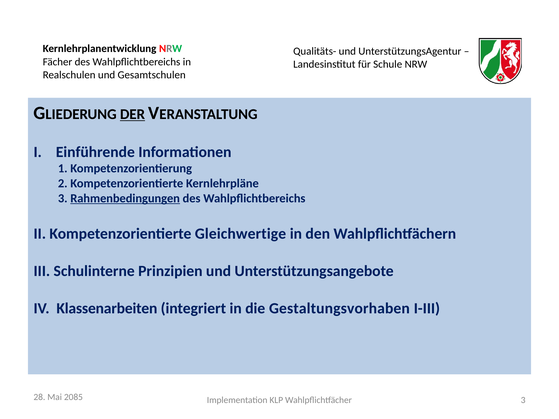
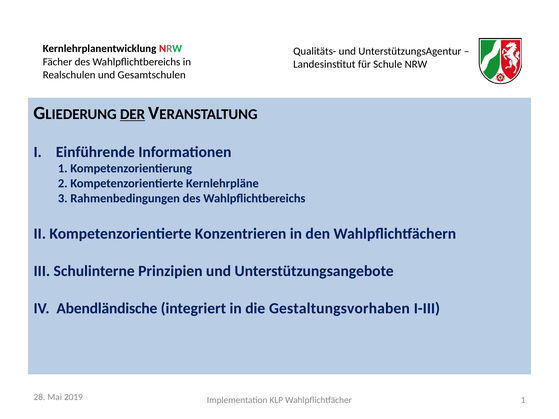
Rahmenbedingungen underline: present -> none (125, 198)
Gleichwertige: Gleichwertige -> Konzentrieren (241, 234)
Klassenarbeiten: Klassenarbeiten -> Abendländische (107, 309)
2085: 2085 -> 2019 (73, 397)
Wahlpflichtfächer 3: 3 -> 1 (523, 400)
